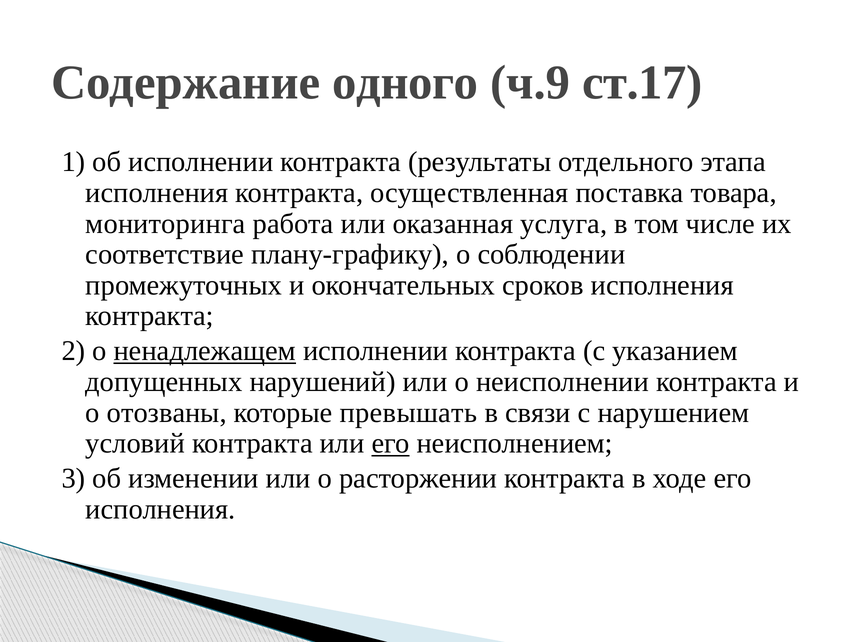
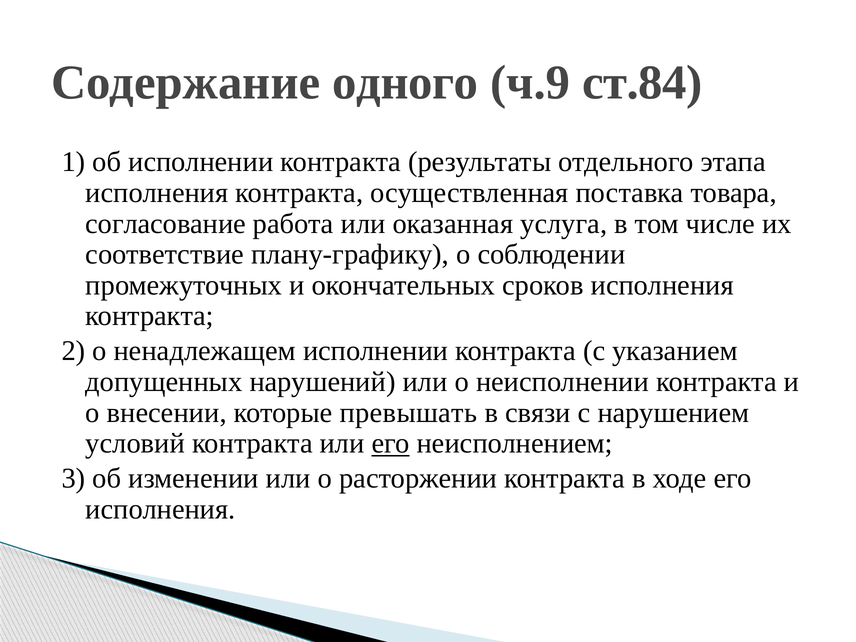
ст.17: ст.17 -> ст.84 (642, 83)
мониторинга: мониторинга -> согласование (166, 224)
ненадлежащем underline: present -> none (205, 351)
отозваны: отозваны -> внесении (167, 413)
